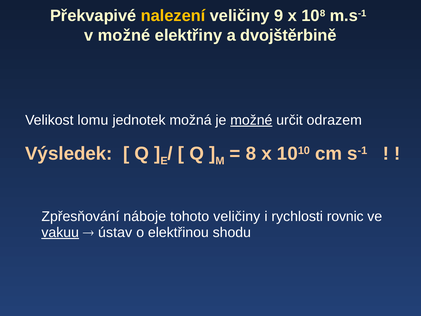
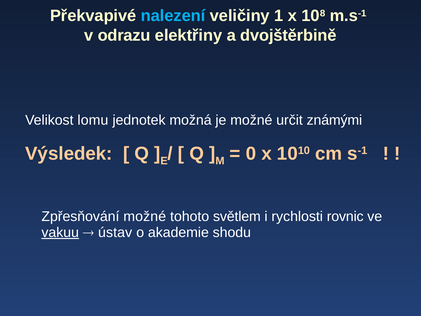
nalezení colour: yellow -> light blue (173, 16)
9: 9 -> 1 (279, 16)
v možné: možné -> odrazu (124, 36)
možné underline: present -> none (251, 120)
odrazem: odrazem -> známými (334, 120)
8: 8 -> 0 (251, 154)
Zpřesňování náboje: náboje -> možné (145, 216)
tohoto veličiny: veličiny -> světlem (237, 216)
elektřinou: elektřinou -> akademie (178, 232)
